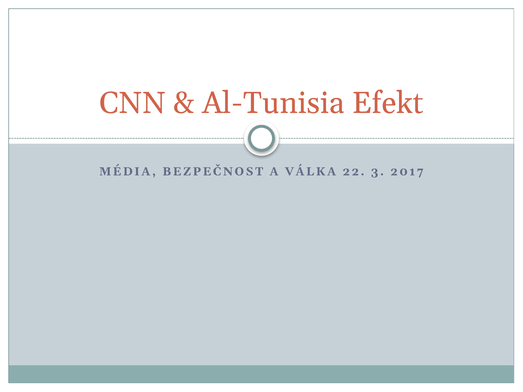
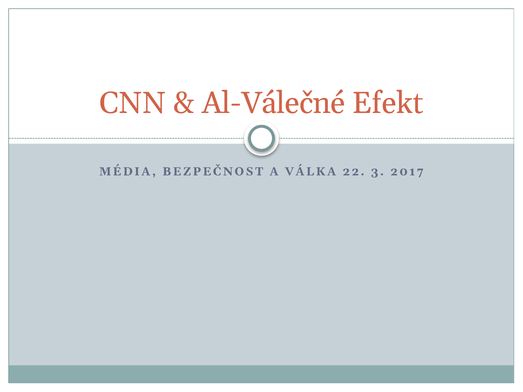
Al-Tunisia: Al-Tunisia -> Al-Válečné (274, 103)
